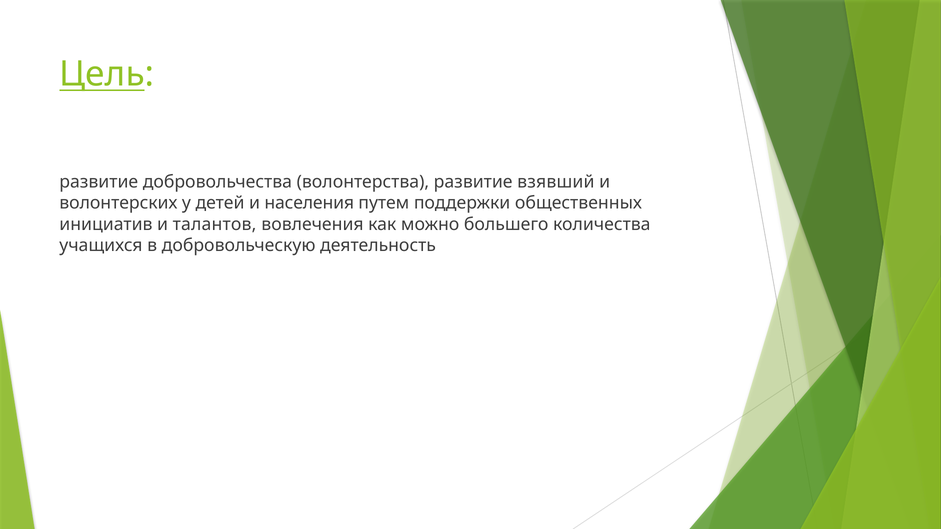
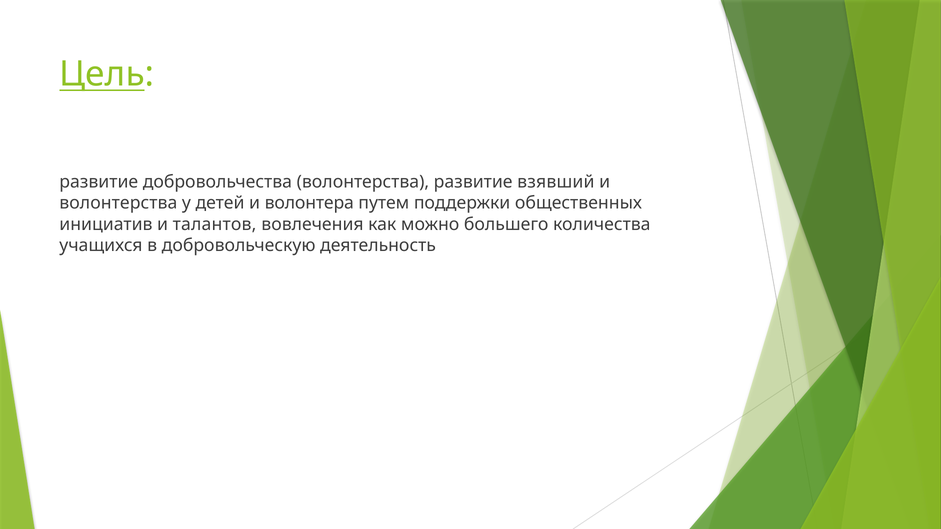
волонтерских: волонтерских -> волонтерства (118, 203)
населения: населения -> волонтера (309, 203)
